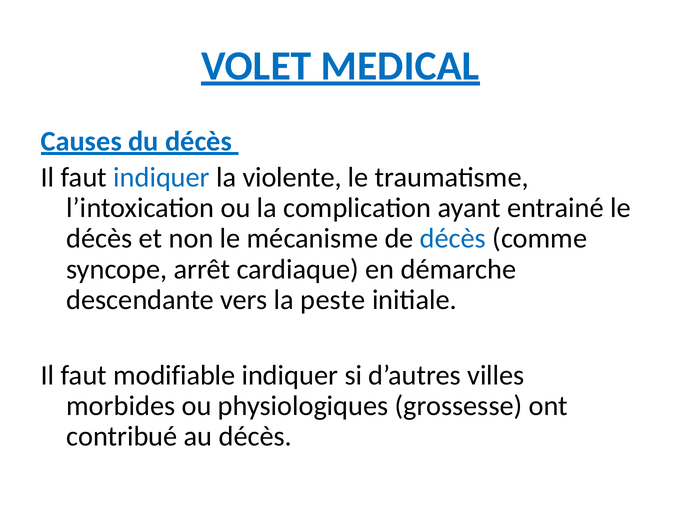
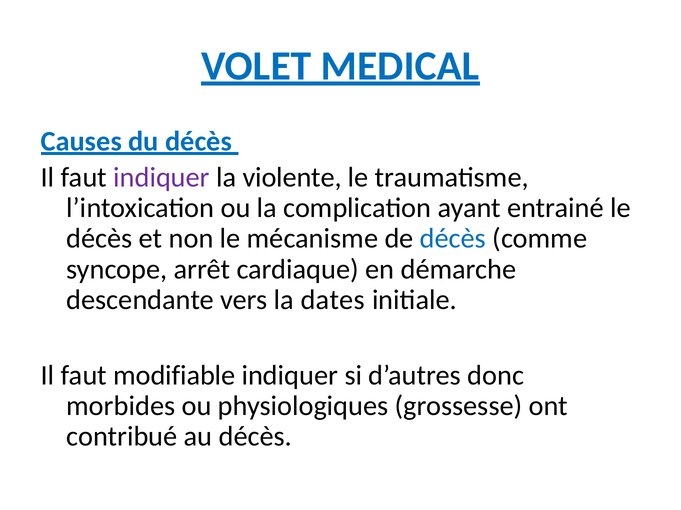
indiquer colour: blue -> purple (162, 178)
peste: peste -> dates (333, 300)
villes: villes -> donc (496, 376)
